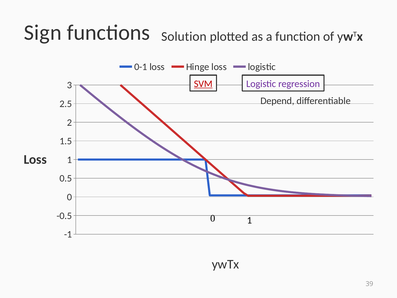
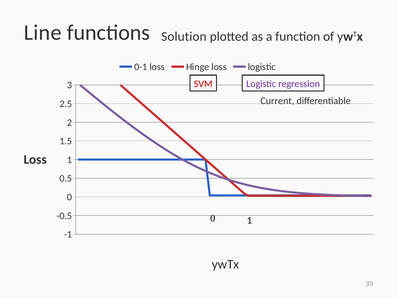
Sign: Sign -> Line (43, 32)
SVM underline: present -> none (203, 84)
Depend: Depend -> Current (277, 101)
